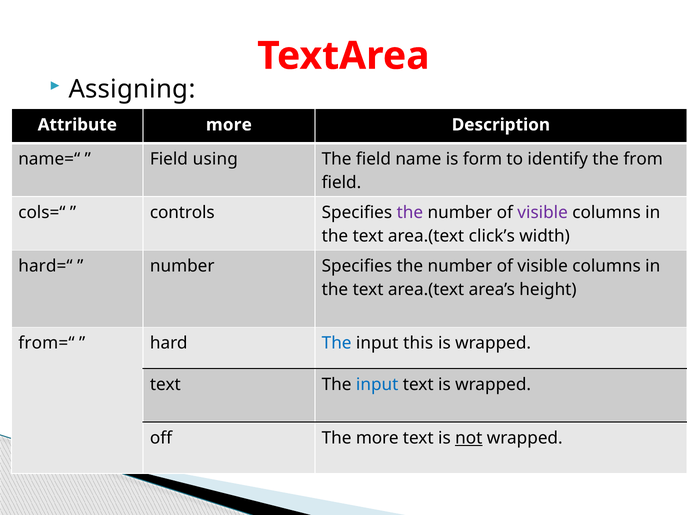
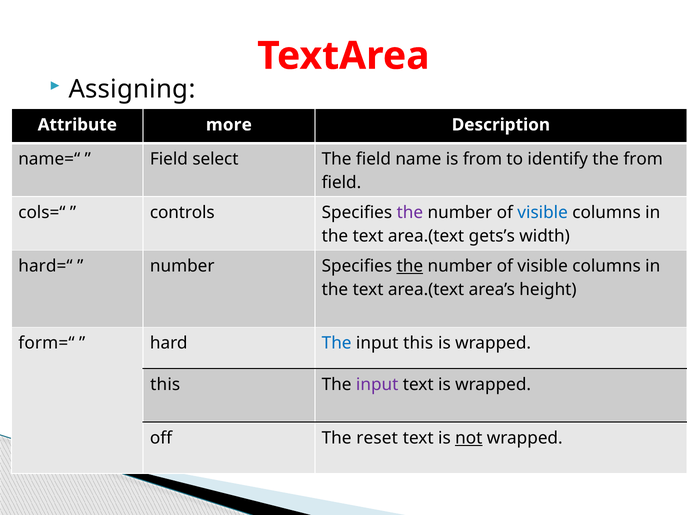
using: using -> select (215, 159)
is form: form -> from (483, 159)
visible colour: purple -> blue (543, 213)
click’s: click’s -> gets’s (492, 236)
the underline: none -> present (410, 266)
from=“: from=“ -> form=“ (46, 343)
text: text -> this (165, 385)
input colour: blue -> purple (377, 385)
The more: more -> reset (377, 438)
